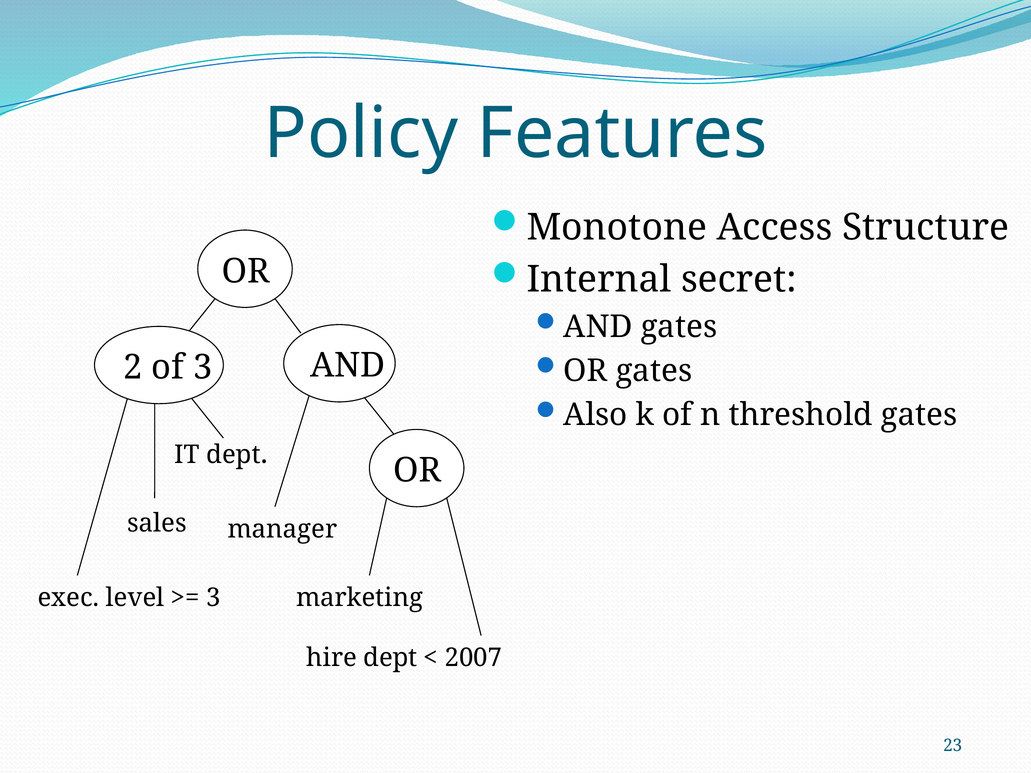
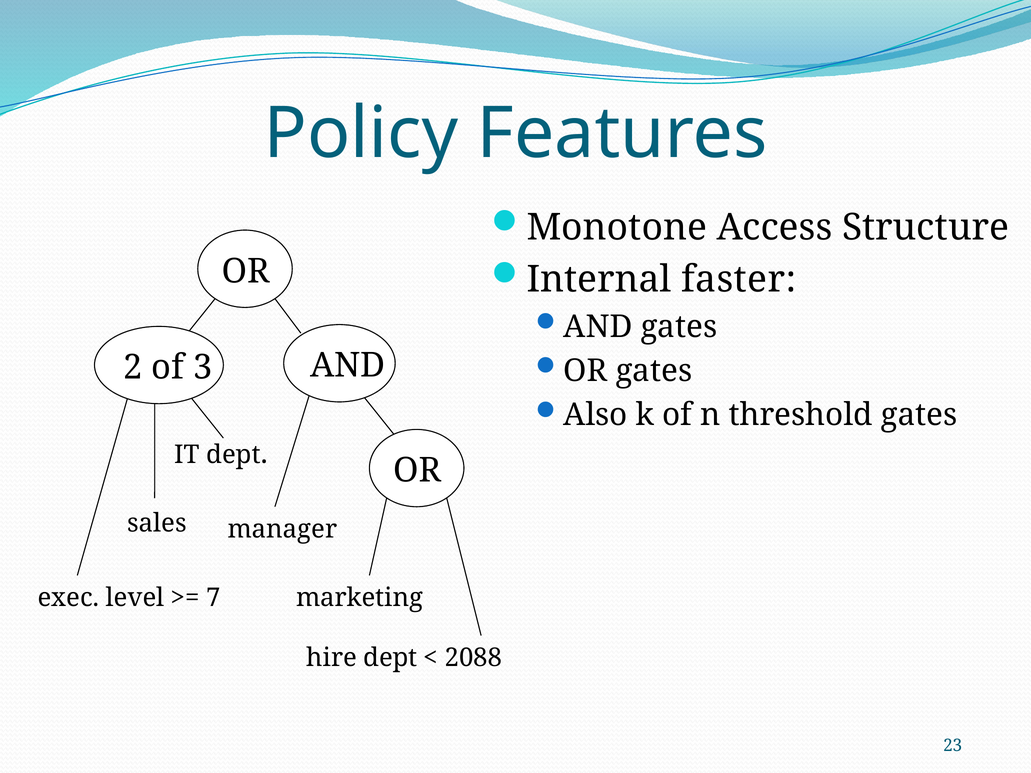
secret: secret -> faster (739, 280)
3: 3 -> 7 (214, 598)
2007: 2007 -> 2088 (473, 658)
